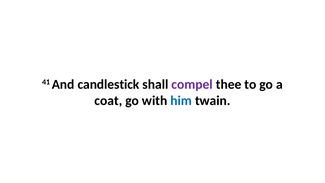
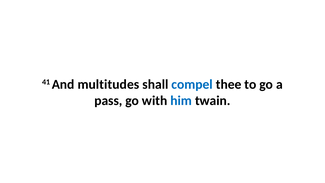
candlestick: candlestick -> multitudes (108, 84)
compel colour: purple -> blue (192, 84)
coat: coat -> pass (108, 100)
